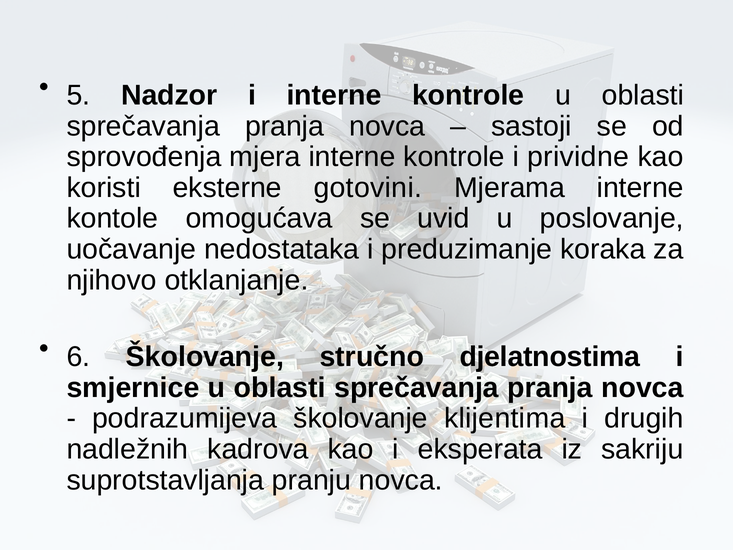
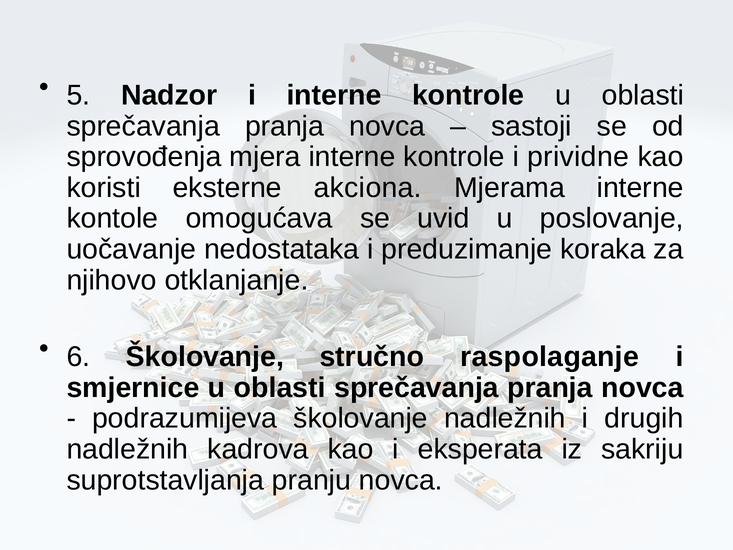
gotovini: gotovini -> akciona (368, 188)
djelatnostima: djelatnostima -> raspolaganje (550, 357)
školovanje klijentima: klijentima -> nadležnih (505, 418)
